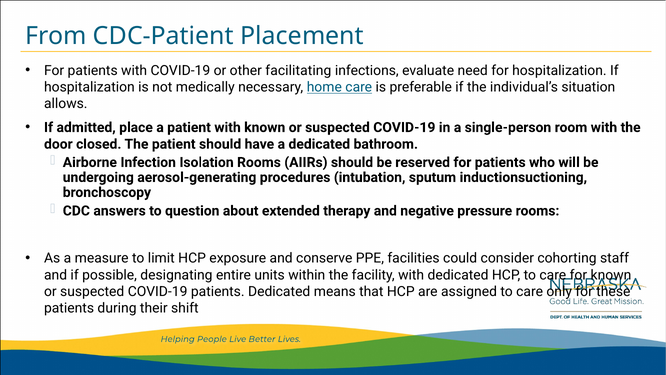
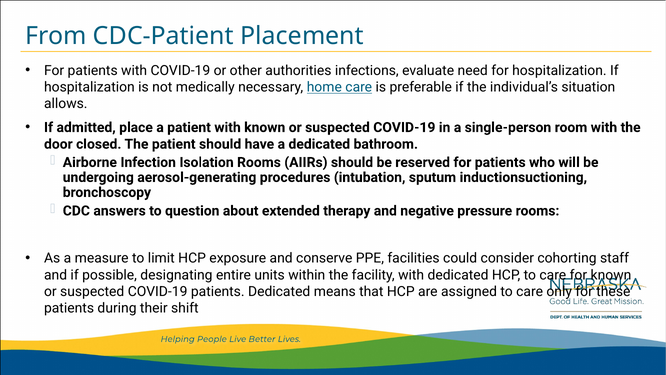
facilitating: facilitating -> authorities (298, 70)
